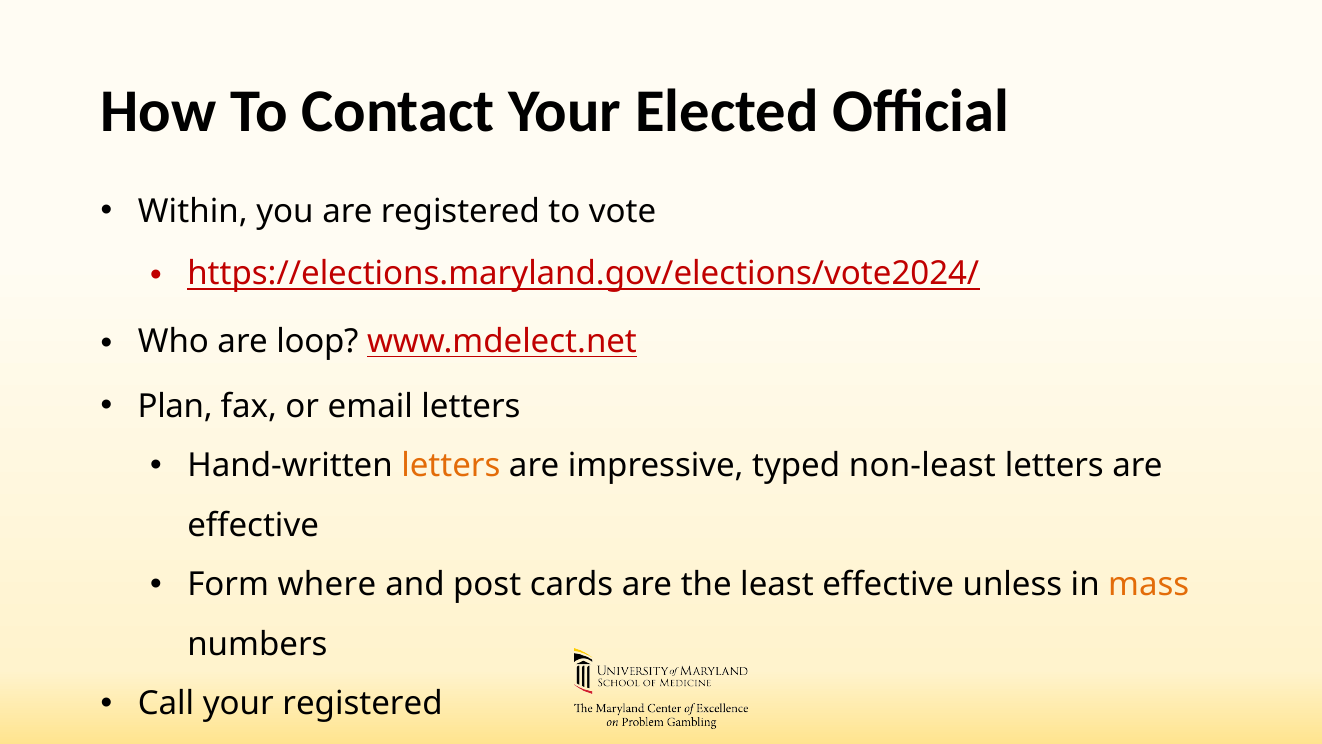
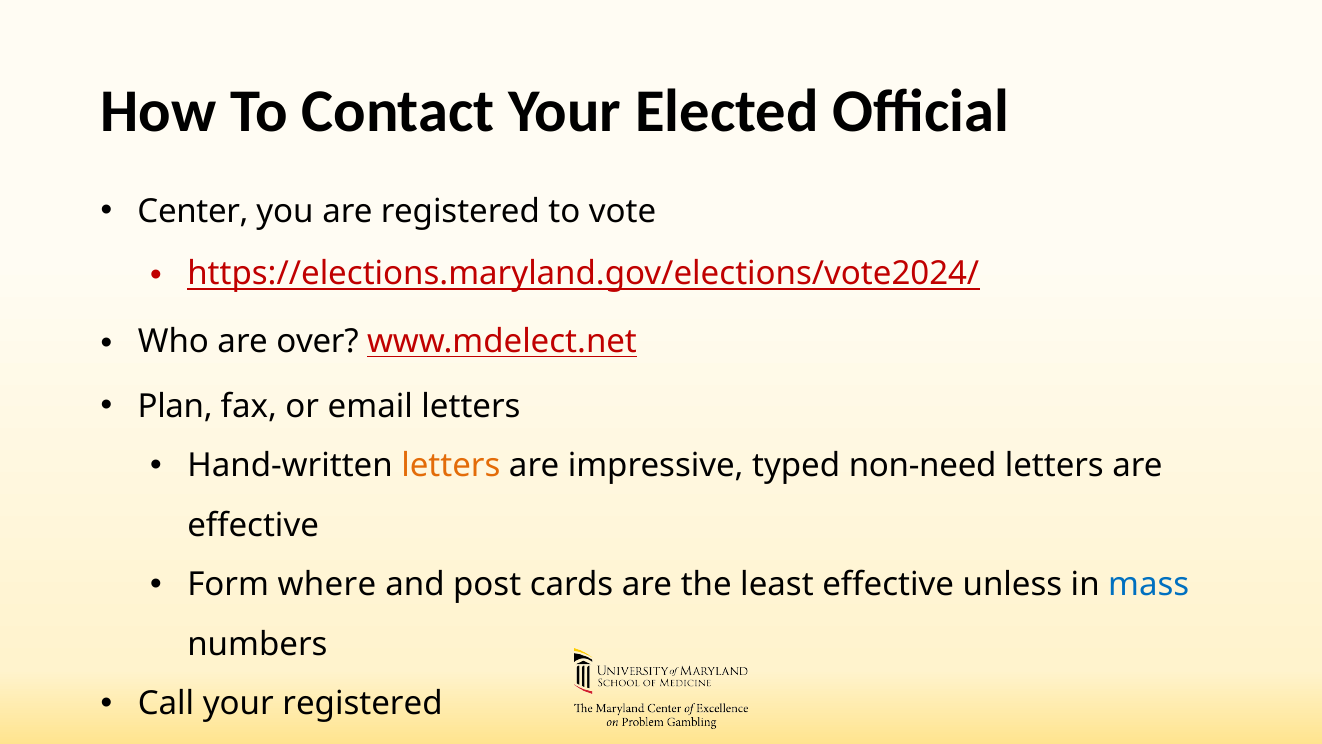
Within: Within -> Center (193, 211)
loop: loop -> over (317, 341)
non-least: non-least -> non-need (923, 466)
mass colour: orange -> blue (1149, 585)
